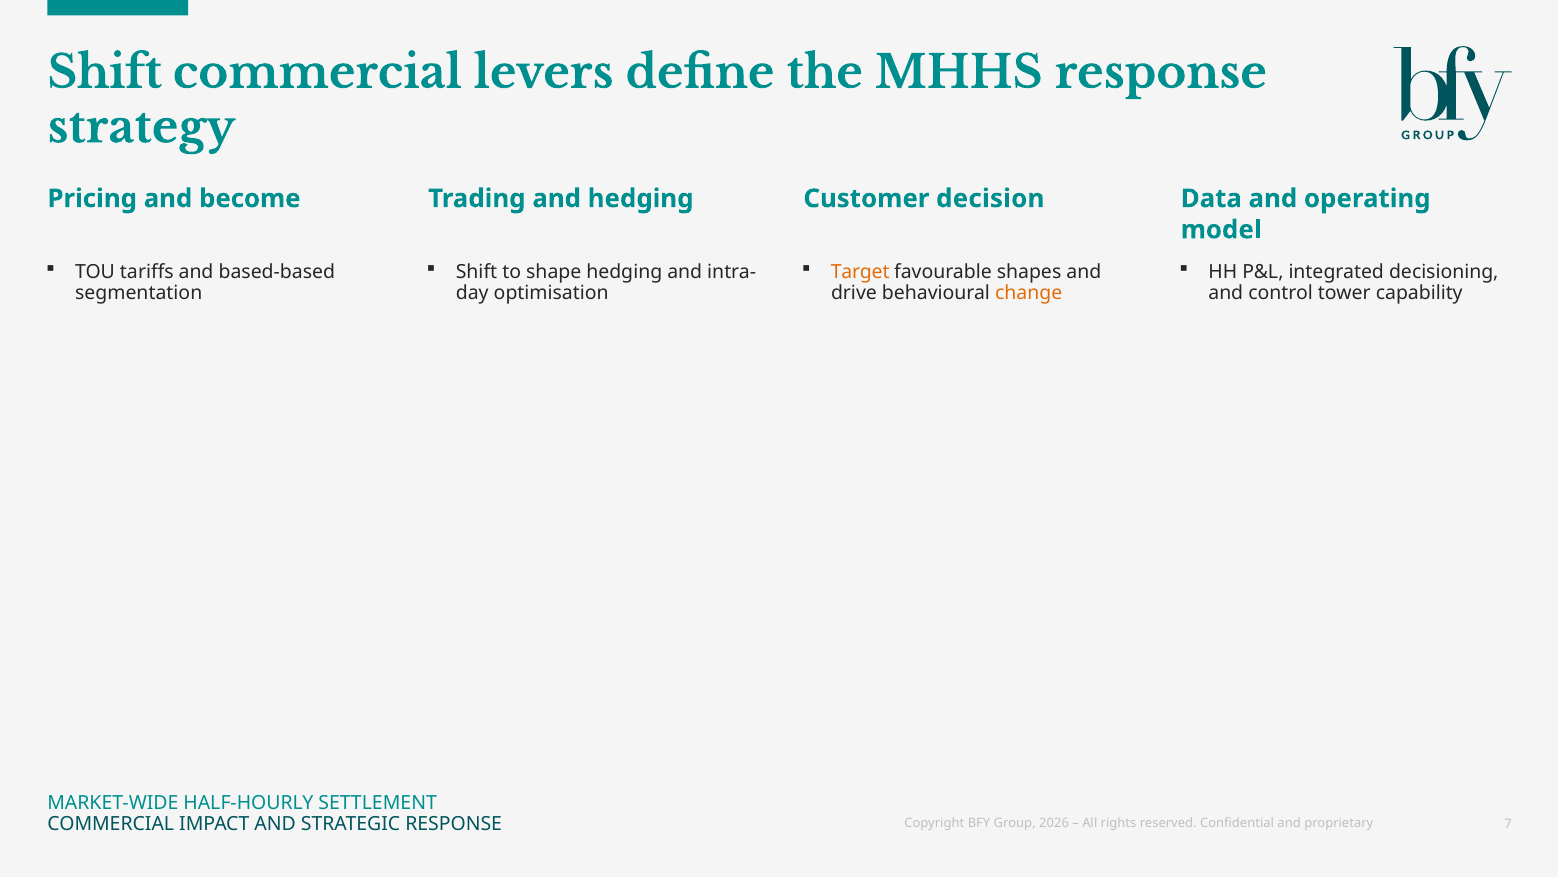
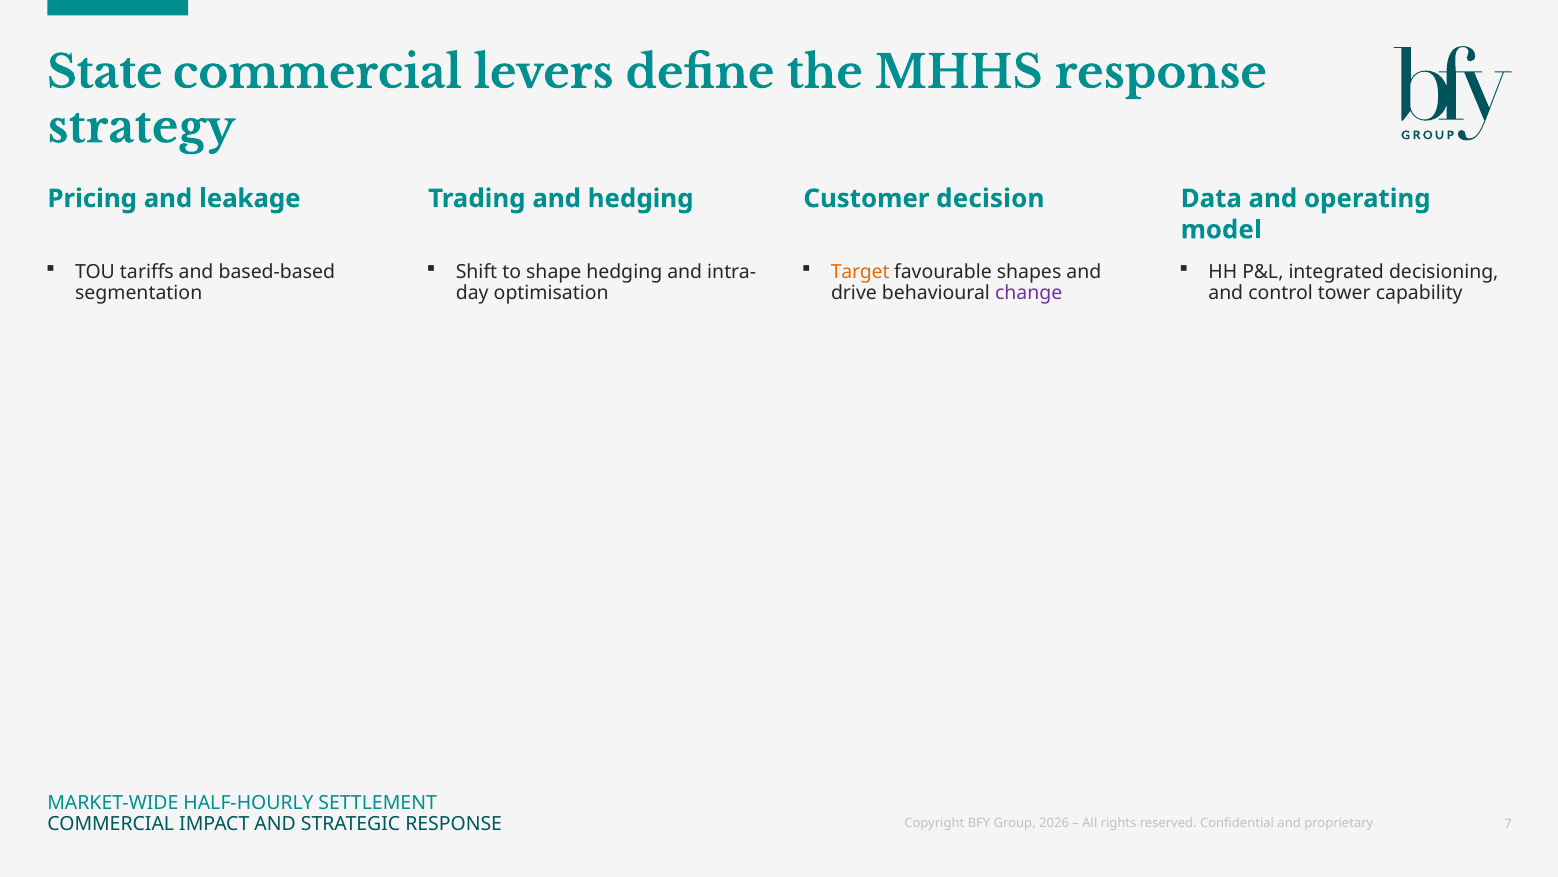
Shift: Shift -> State (105, 73)
become: become -> leakage (250, 198)
change colour: orange -> purple (1029, 293)
